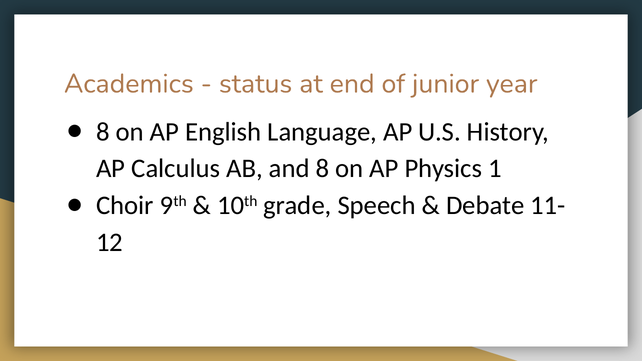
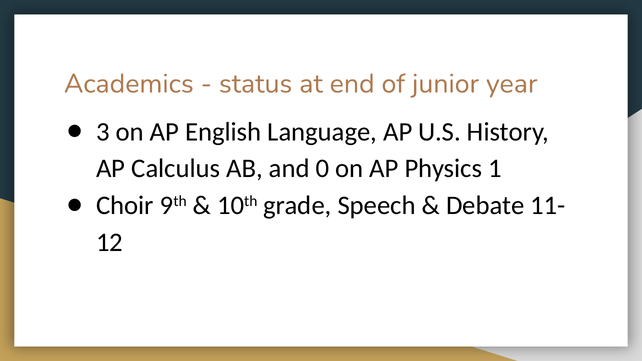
8: 8 -> 3 (103, 132)
and 8: 8 -> 0 (322, 169)
